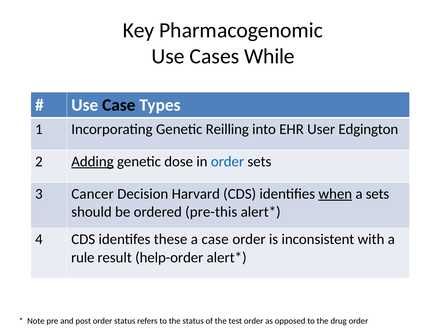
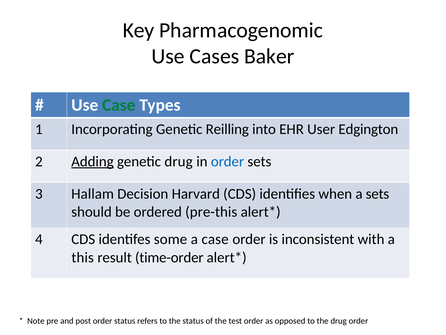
While: While -> Baker (269, 56)
Case colour: black -> green (119, 105)
genetic dose: dose -> drug (179, 161)
Cancer: Cancer -> Hallam (93, 193)
when underline: present -> none (335, 193)
these: these -> some (171, 239)
rule: rule -> this (83, 257)
help-order: help-order -> time-order (169, 257)
